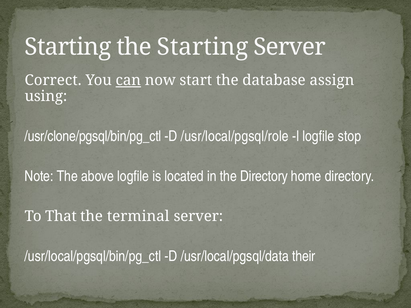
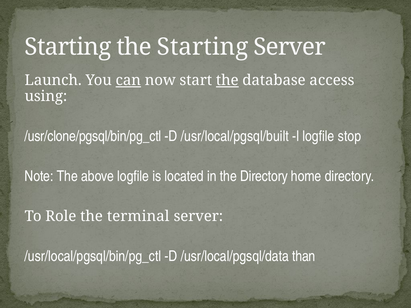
Correct: Correct -> Launch (53, 80)
the underline: none -> present (227, 80)
assign: assign -> access (332, 80)
/usr/local/pgsql/role: /usr/local/pgsql/role -> /usr/local/pgsql/built (235, 136)
That: That -> Role (61, 216)
their: their -> than (304, 256)
